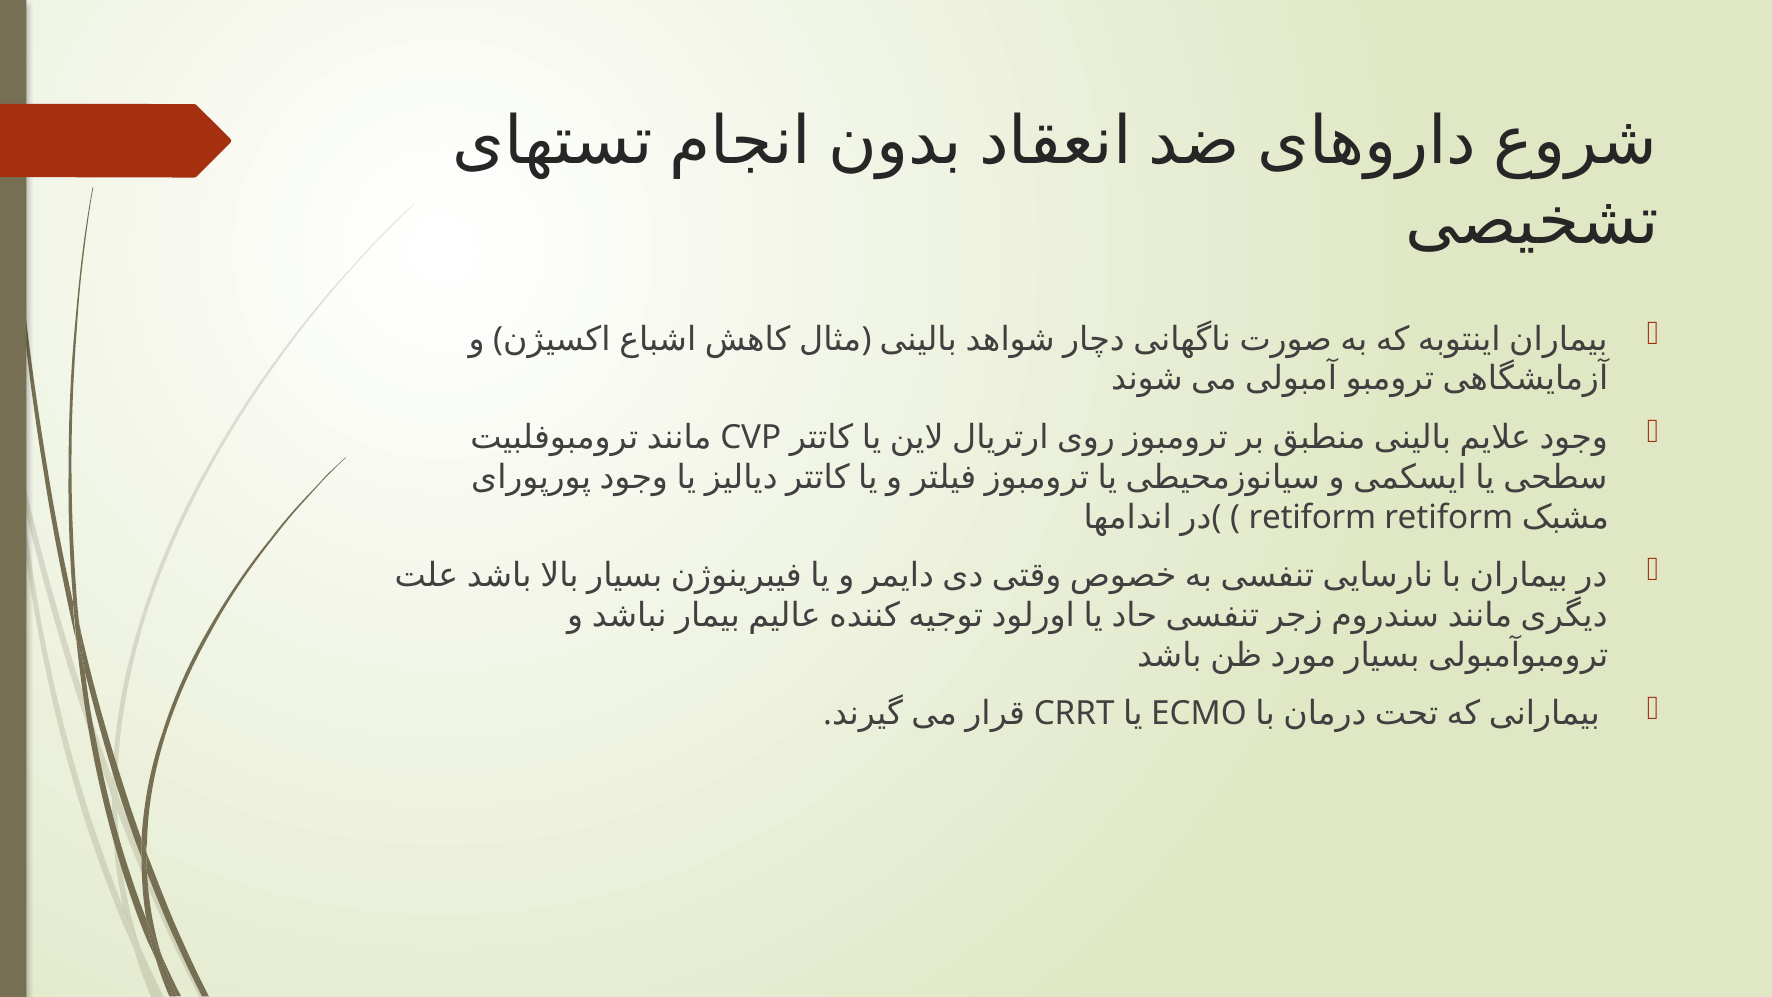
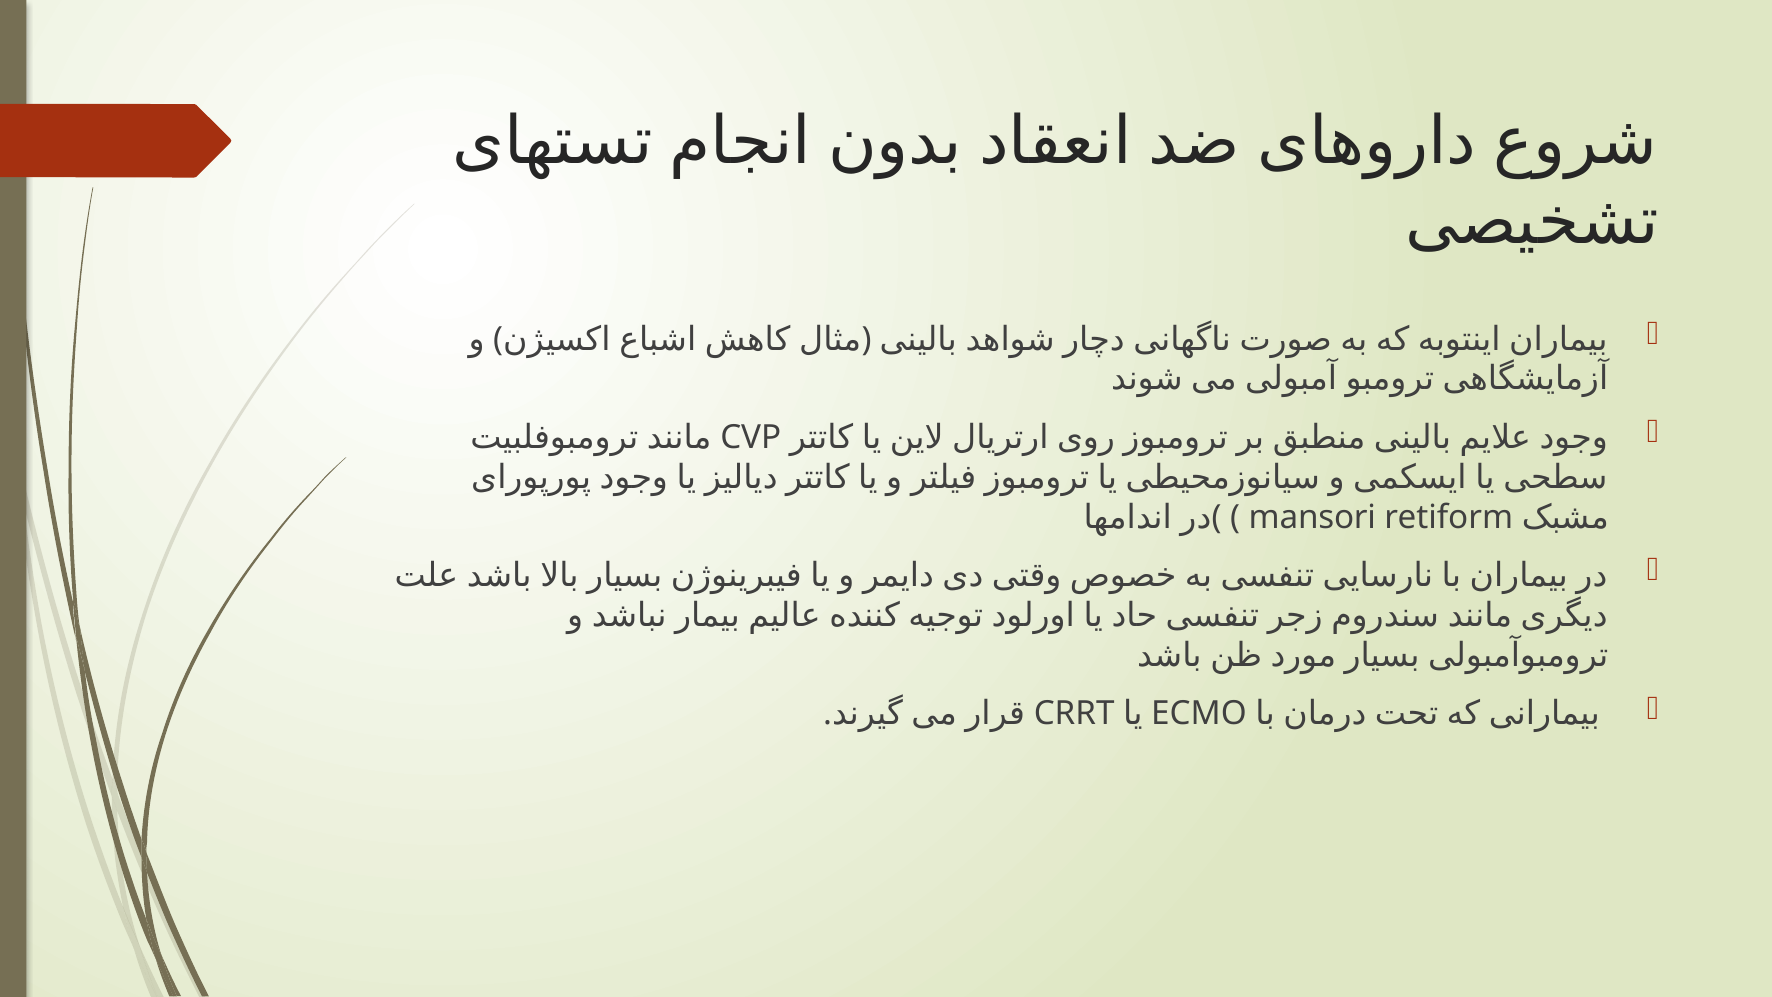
retiform: retiform -> mansori (1312, 517)
